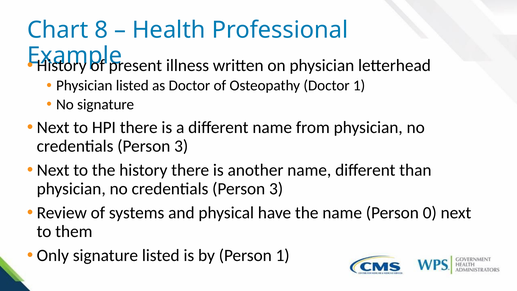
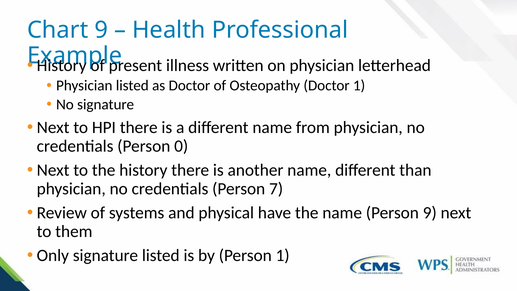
Chart 8: 8 -> 9 (101, 30)
3: 3 -> 0 (181, 146)
3: 3 -> 7 (276, 189)
Person 0: 0 -> 9 (430, 213)
